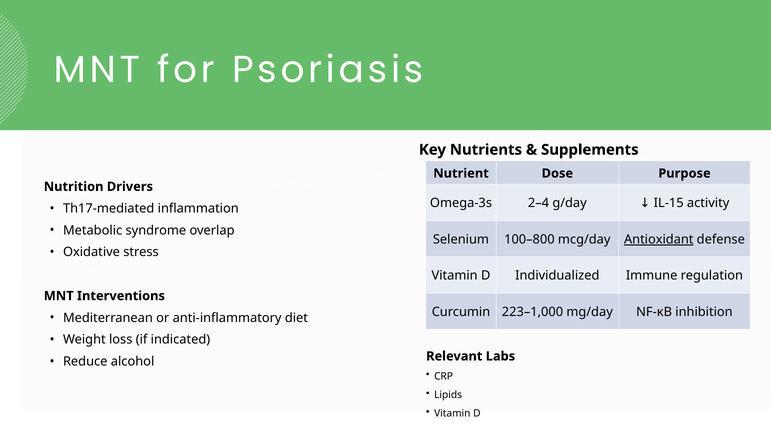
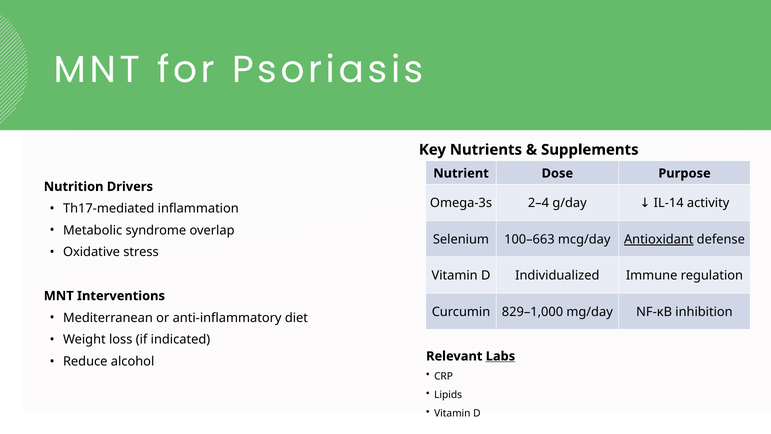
IL-15: IL-15 -> IL-14 (669, 203)
100–800: 100–800 -> 100–663 (529, 239)
223–1,000: 223–1,000 -> 829–1,000 (532, 312)
Labs underline: none -> present (500, 356)
